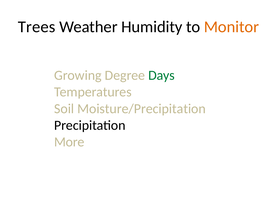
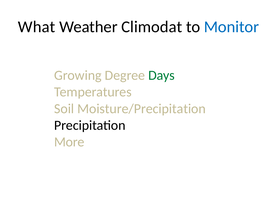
Trees: Trees -> What (37, 27)
Humidity: Humidity -> Climodat (152, 27)
Monitor colour: orange -> blue (231, 27)
